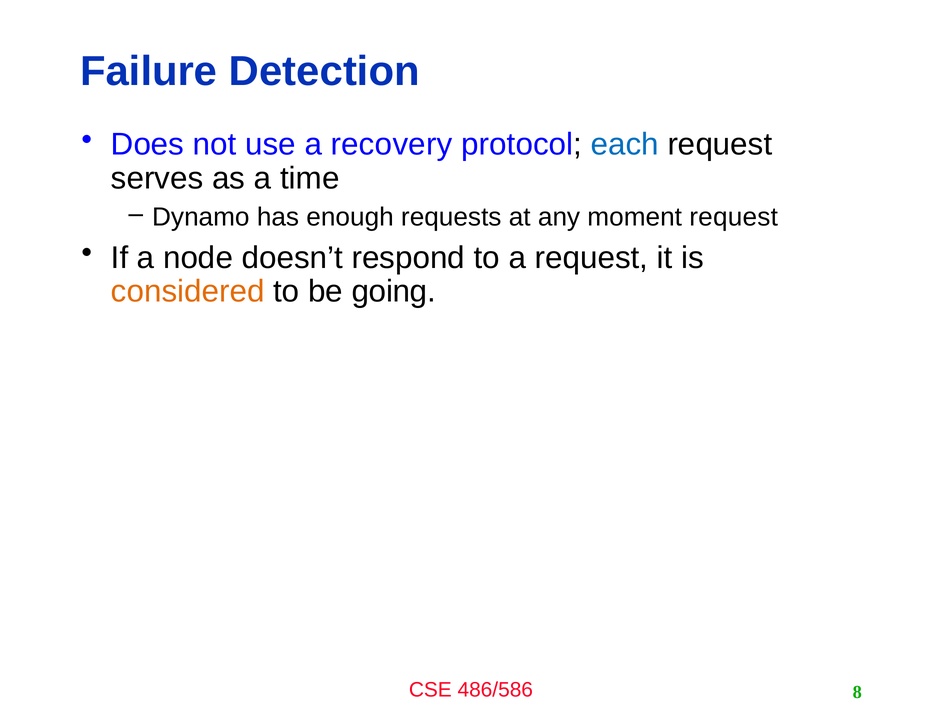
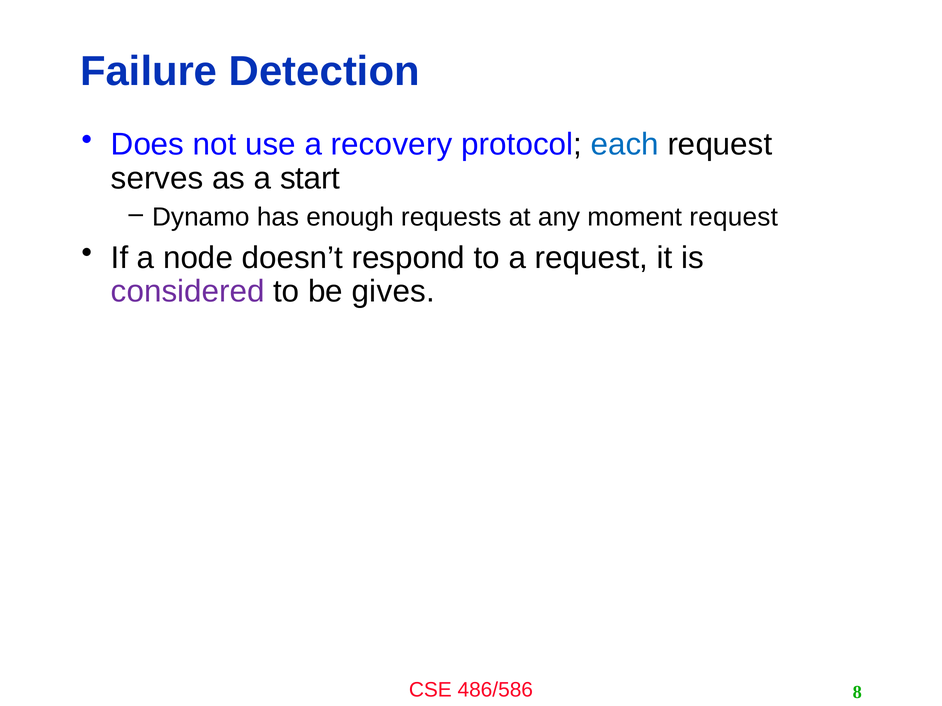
time: time -> start (310, 178)
considered colour: orange -> purple (188, 292)
going: going -> gives (393, 292)
